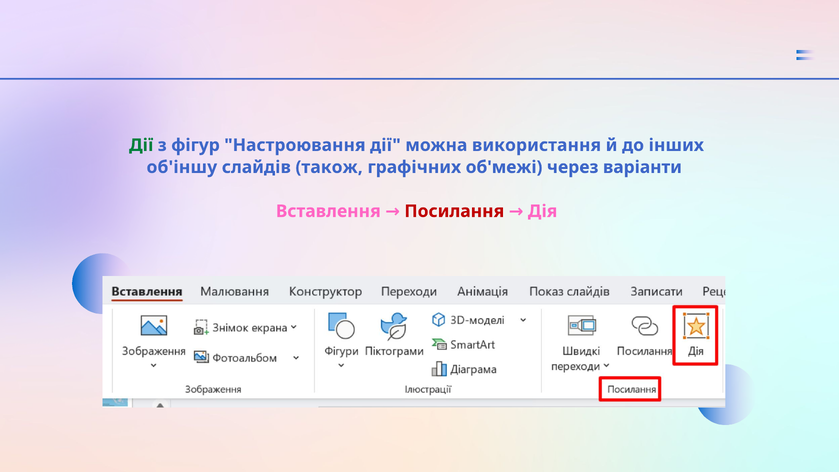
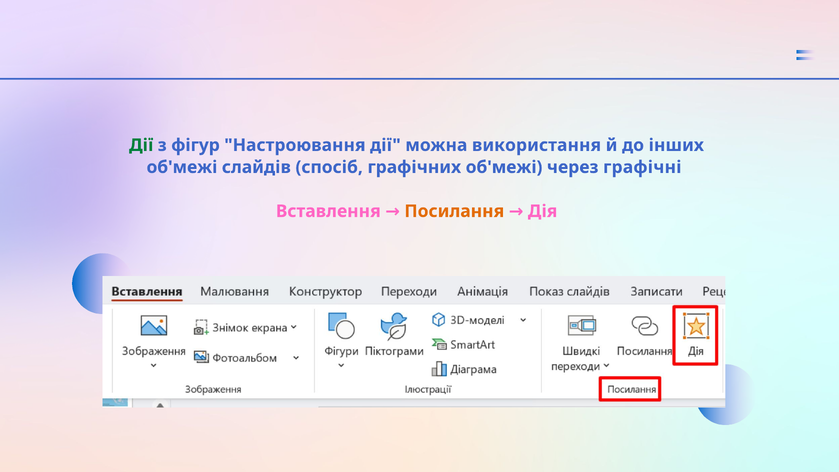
об'іншу: об'іншу -> об'межі (182, 167)
також: також -> спосіб (329, 167)
варіанти: варіанти -> графічні (642, 167)
Посилання colour: red -> orange (454, 211)
